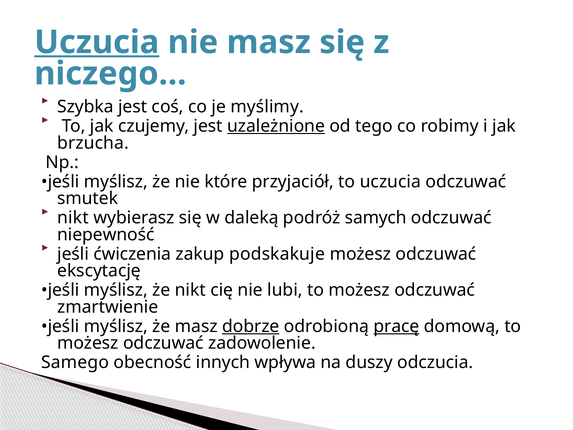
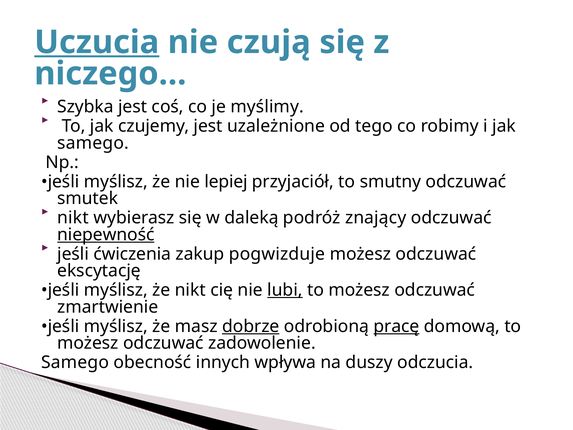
nie masz: masz -> czują (269, 42)
uzależnione underline: present -> none (276, 126)
brzucha: brzucha -> samego (93, 143)
które: które -> lepiej (226, 181)
to uczucia: uczucia -> smutny (390, 181)
samych: samych -> znający (376, 218)
niepewność underline: none -> present (106, 234)
podskakuje: podskakuje -> pogwizduje (277, 254)
lubi underline: none -> present (285, 290)
